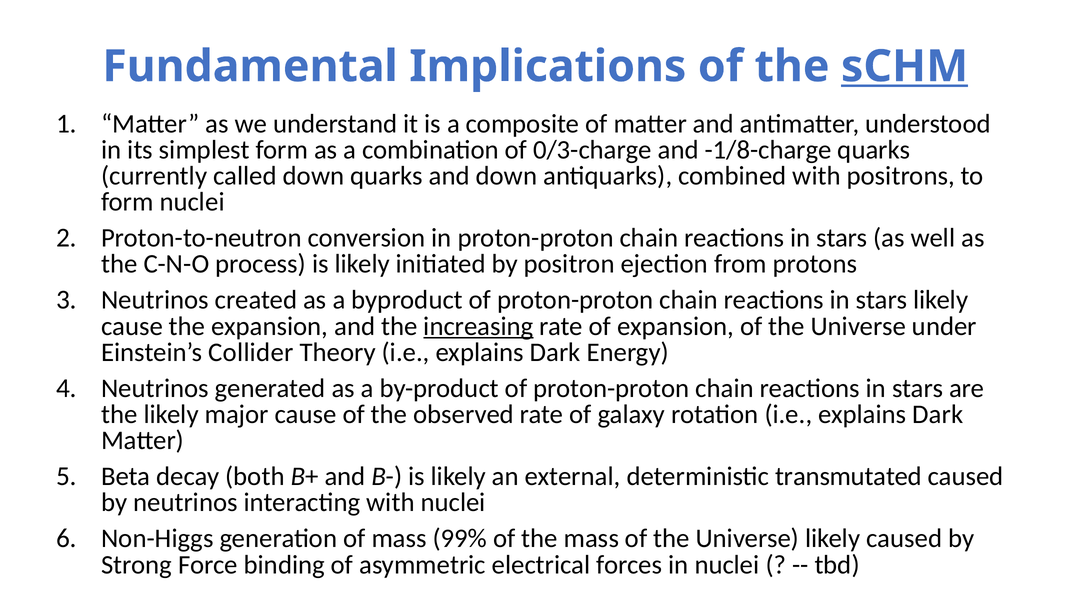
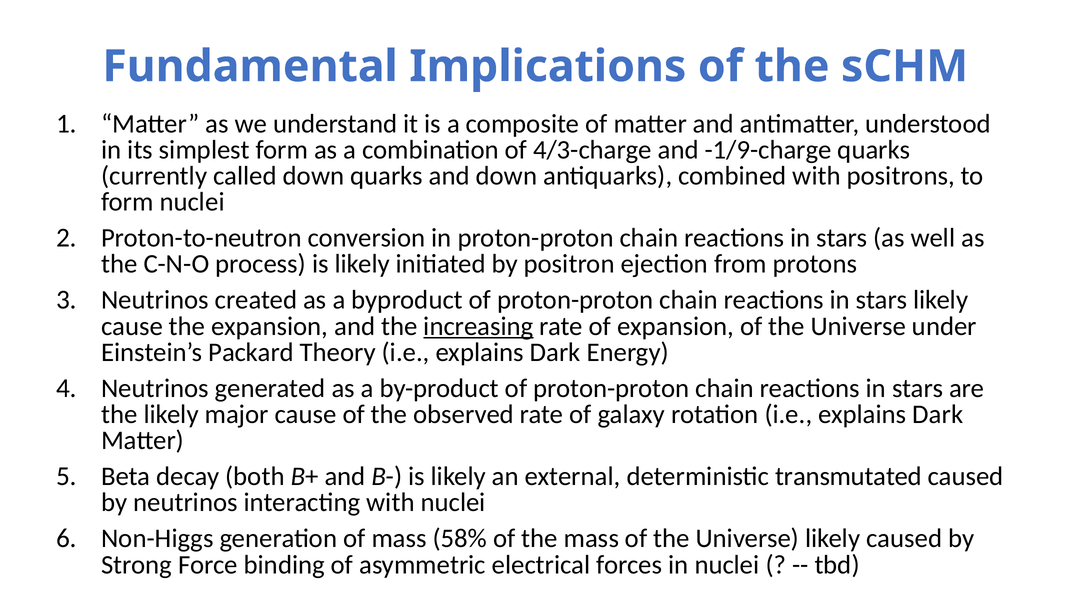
sCHM underline: present -> none (905, 66)
0/3-charge: 0/3-charge -> 4/3-charge (592, 150)
-1/8-charge: -1/8-charge -> -1/9-charge (768, 150)
Collider: Collider -> Packard (251, 352)
99%: 99% -> 58% (460, 538)
